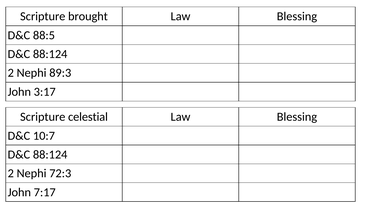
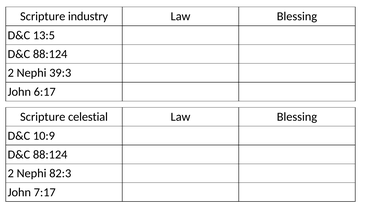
brought: brought -> industry (88, 16)
88:5: 88:5 -> 13:5 (44, 35)
89:3: 89:3 -> 39:3 (60, 73)
3:17: 3:17 -> 6:17 (45, 92)
10:7: 10:7 -> 10:9 (44, 136)
72:3: 72:3 -> 82:3 (60, 174)
